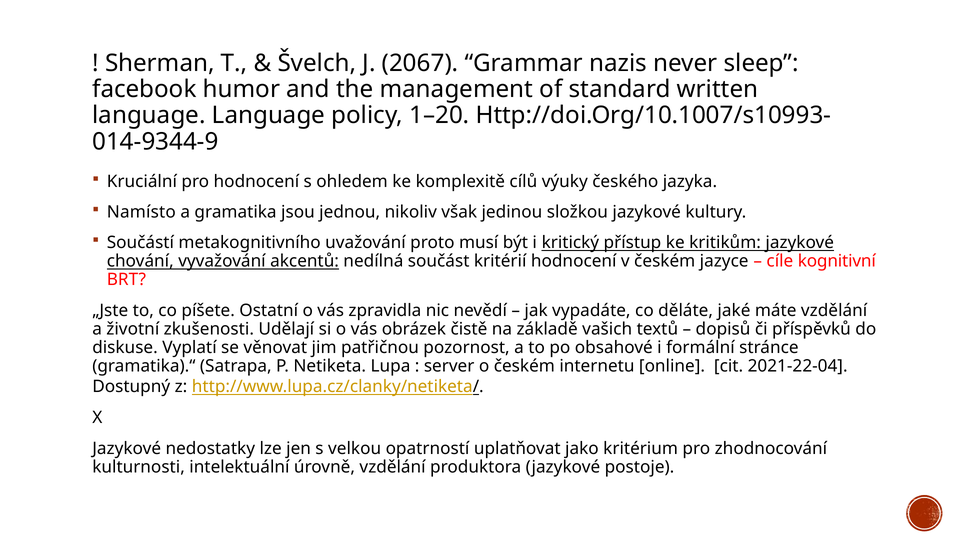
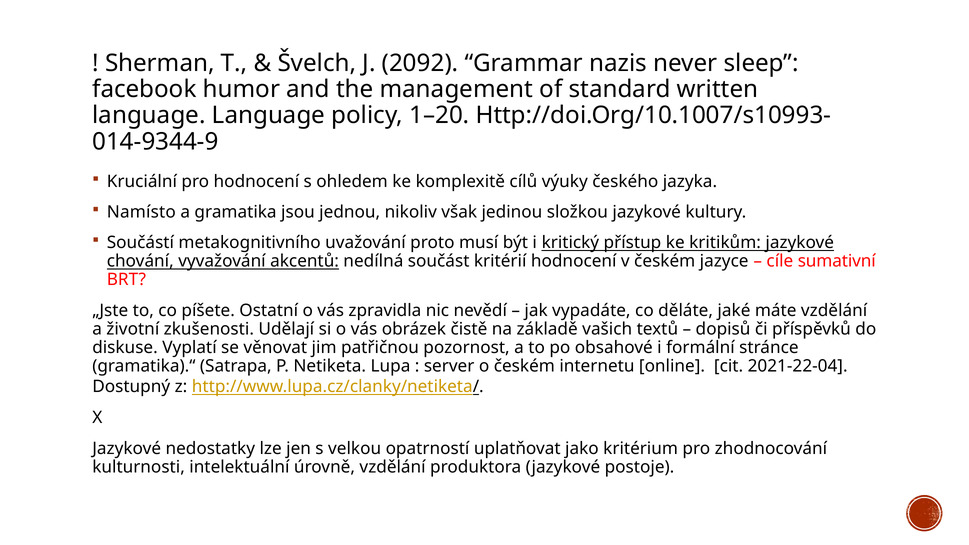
2067: 2067 -> 2092 (420, 63)
kognitivní: kognitivní -> sumativní (837, 261)
